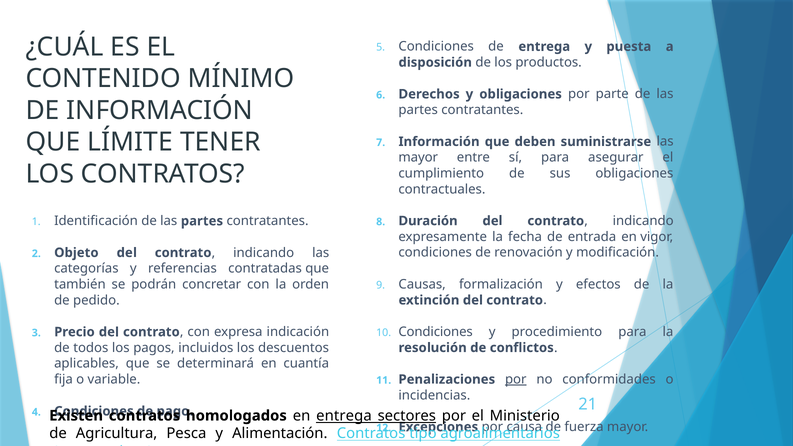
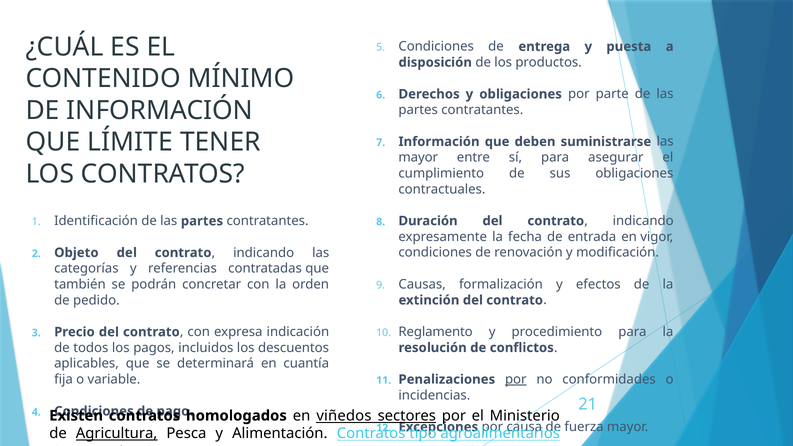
Condiciones: Condiciones -> Reglamento (436, 332)
en entrega: entrega -> viñedos (344, 416)
Agricultura underline: none -> present (117, 434)
